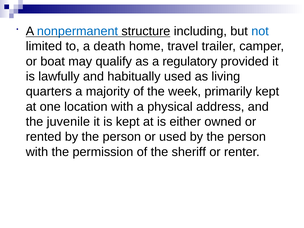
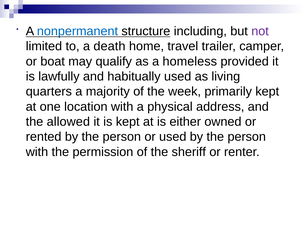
not colour: blue -> purple (260, 31)
regulatory: regulatory -> homeless (190, 61)
juvenile: juvenile -> allowed (68, 122)
